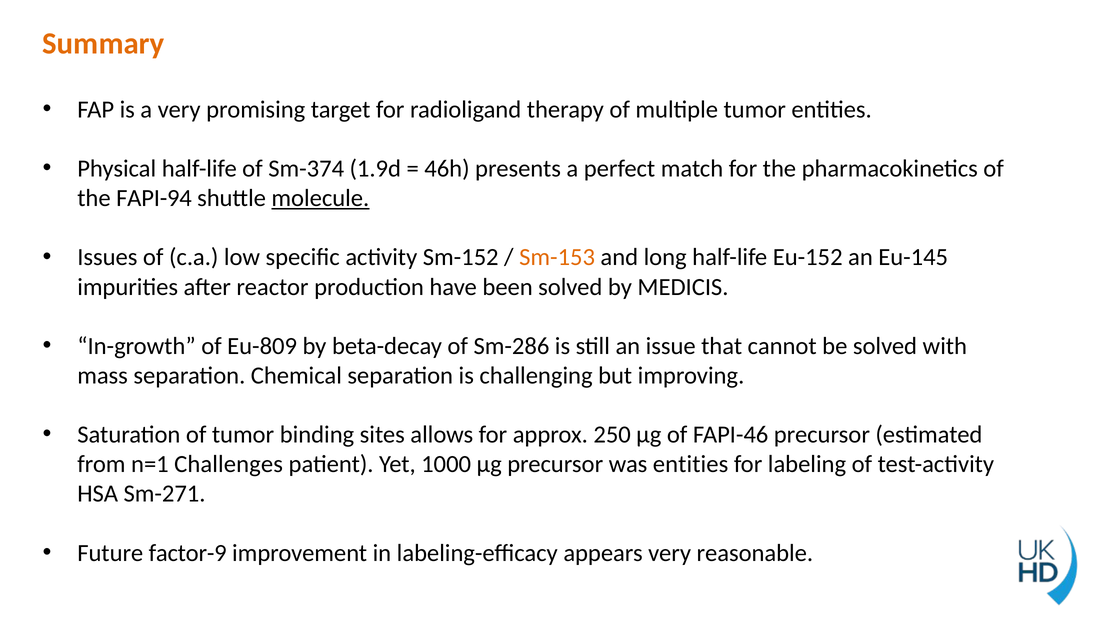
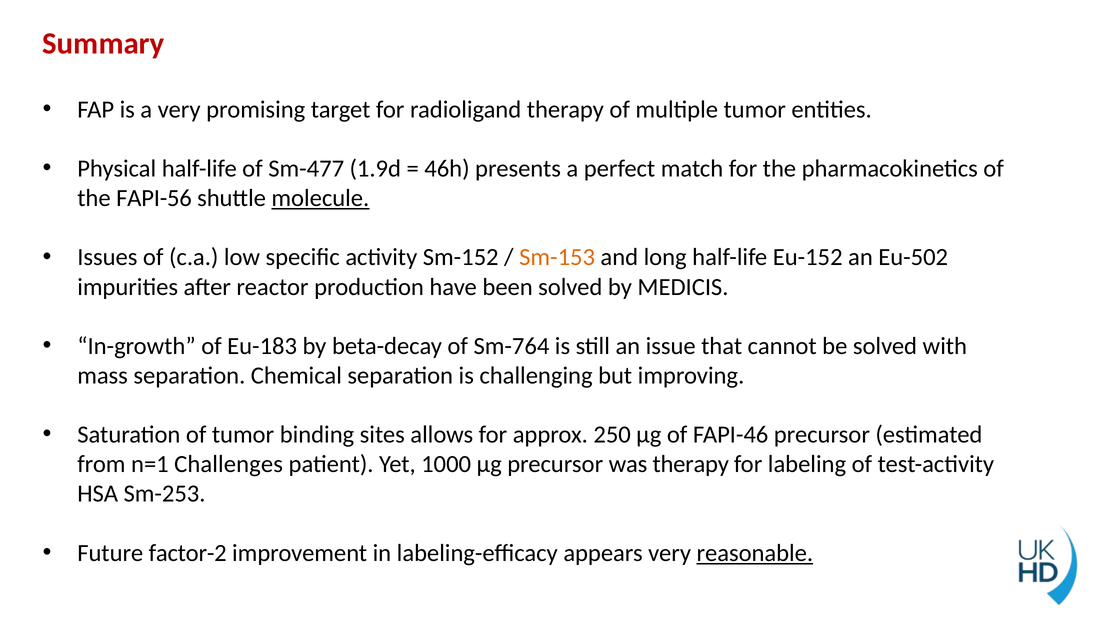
Summary colour: orange -> red (103, 44)
Sm-374: Sm-374 -> Sm-477 (306, 169)
FAPI-94: FAPI-94 -> FAPI-56 (154, 198)
Eu-145: Eu-145 -> Eu-502 (913, 257)
Eu-809: Eu-809 -> Eu-183 (262, 346)
Sm-286: Sm-286 -> Sm-764 (511, 346)
was entities: entities -> therapy (691, 465)
Sm-271: Sm-271 -> Sm-253 (165, 494)
factor-9: factor-9 -> factor-2 (188, 553)
reasonable underline: none -> present (755, 553)
